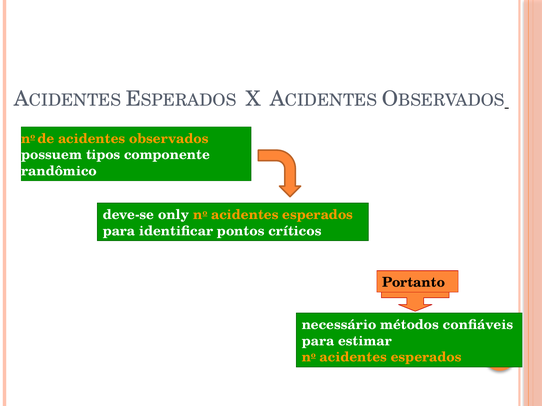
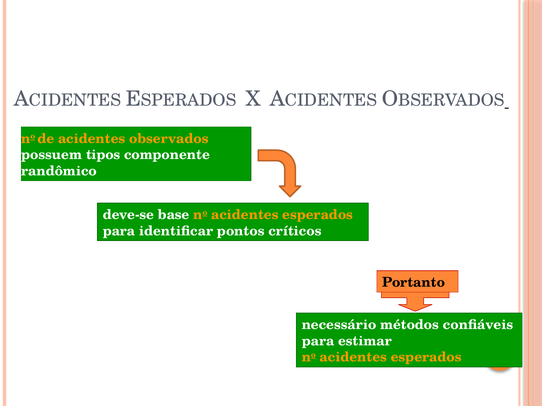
only: only -> base (174, 215)
